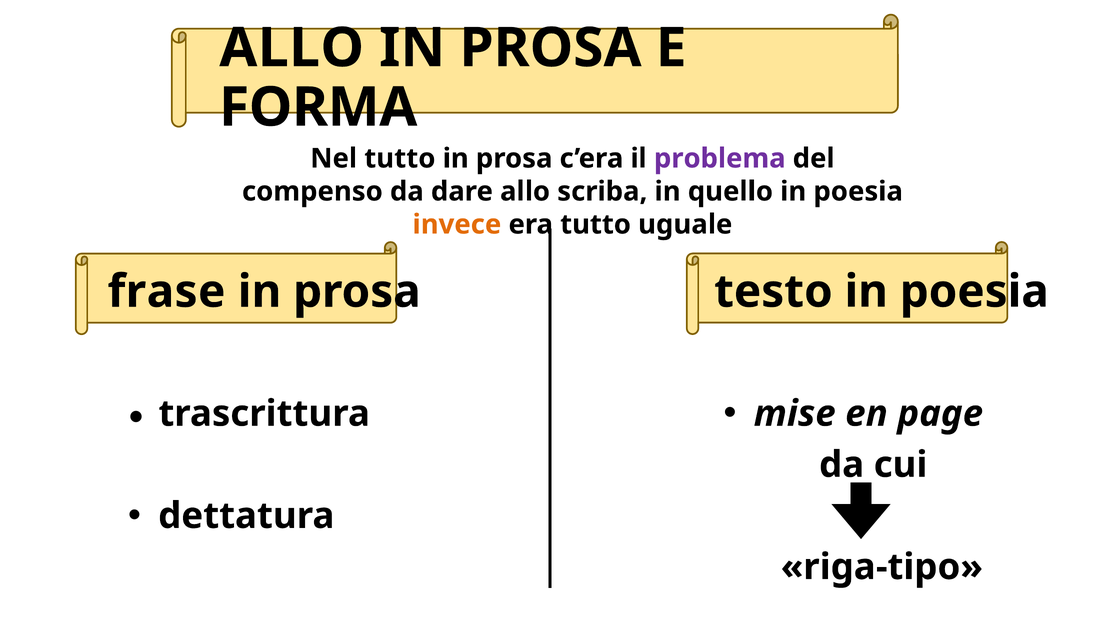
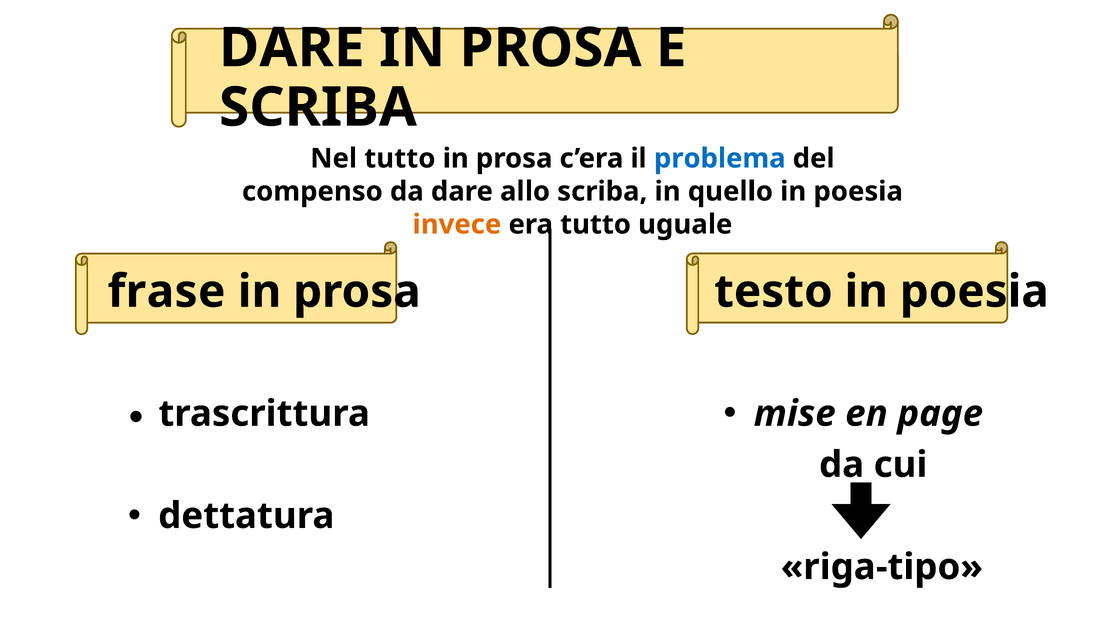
ALLO: ALLO -> DARE (292, 48)
FORMA: FORMA -> SCRIBA (318, 107)
problema colour: purple -> blue (720, 158)
